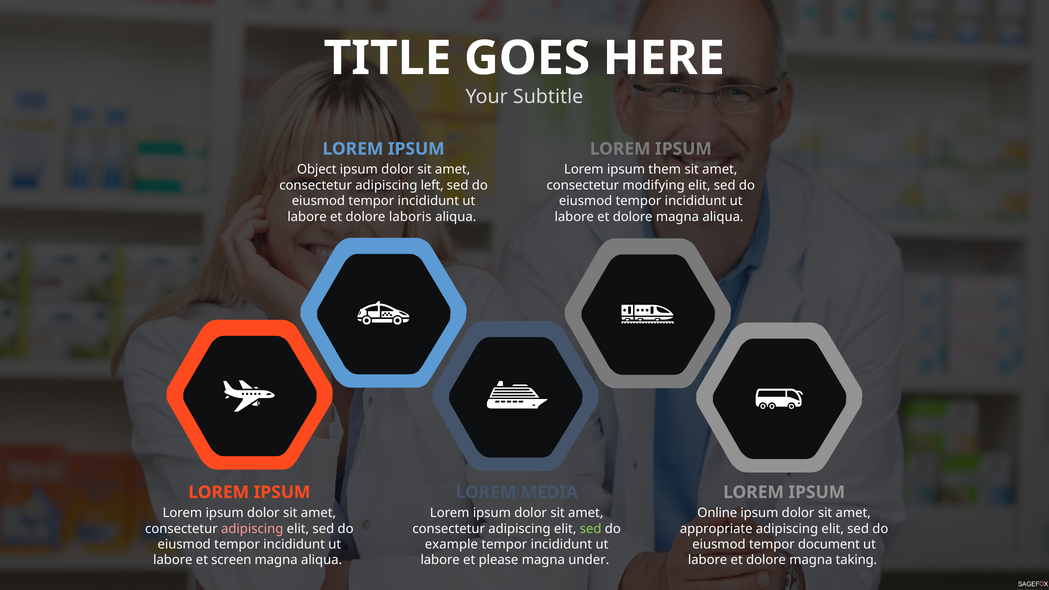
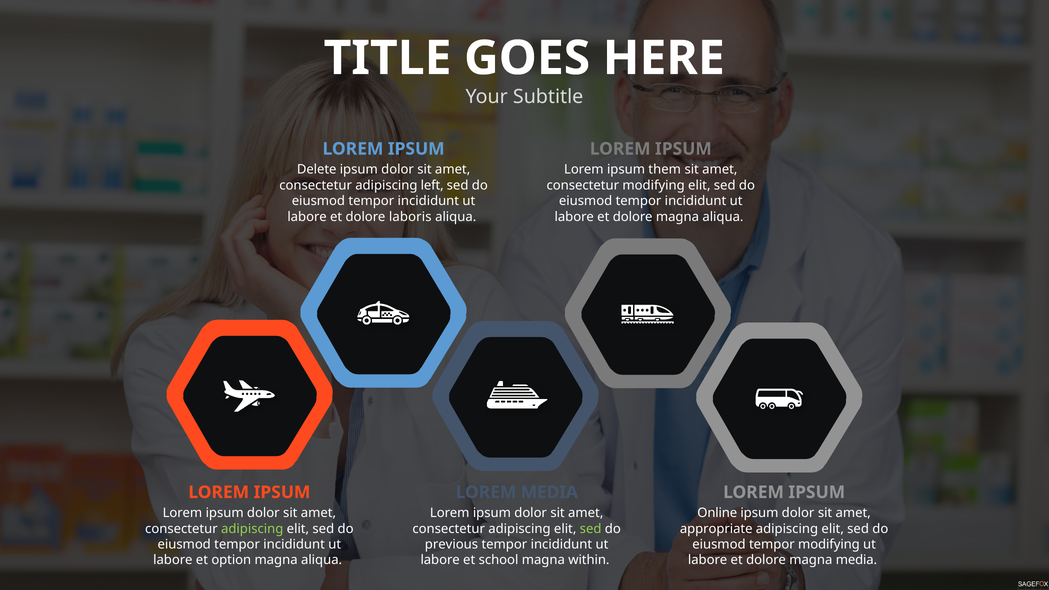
Object: Object -> Delete (317, 170)
adipiscing colour: pink -> light green (252, 529)
example: example -> previous (451, 544)
tempor document: document -> modifying (829, 544)
screen: screen -> option (231, 560)
please: please -> school (499, 560)
under: under -> within (589, 560)
magna taking: taking -> media (856, 560)
